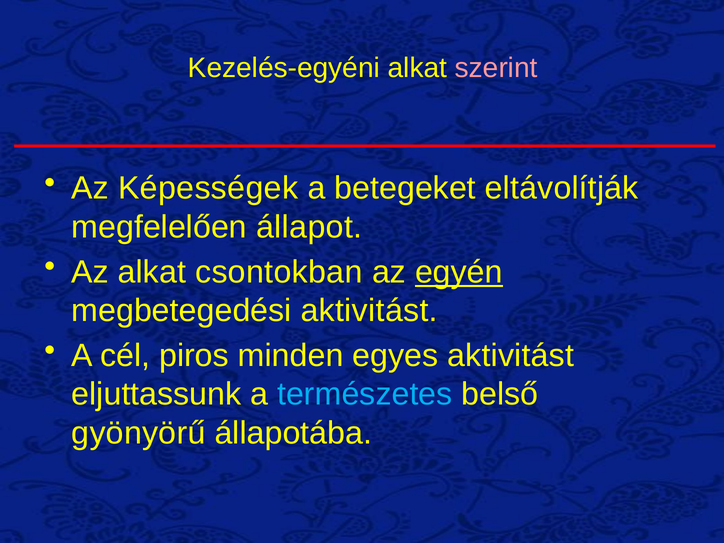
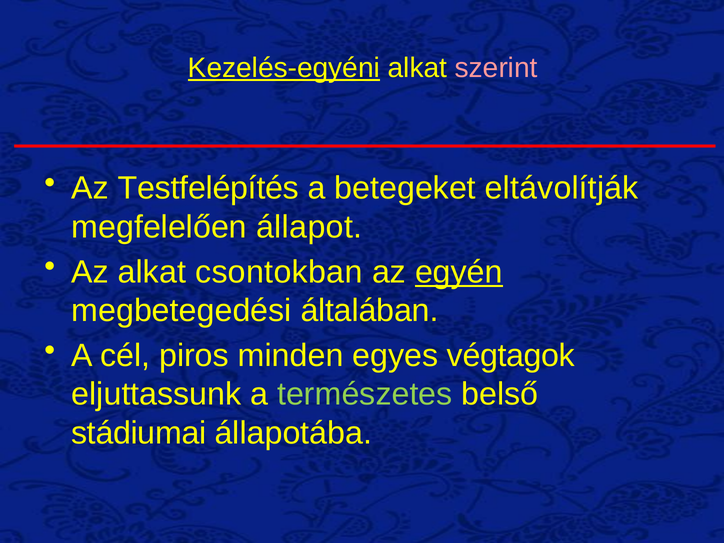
Kezelés-egyéni underline: none -> present (284, 68)
Képességek: Képességek -> Testfelépítés (208, 188)
megbetegedési aktivitást: aktivitást -> általában (369, 311)
egyes aktivitást: aktivitást -> végtagok (511, 356)
természetes colour: light blue -> light green (365, 394)
gyönyörű: gyönyörű -> stádiumai (139, 433)
